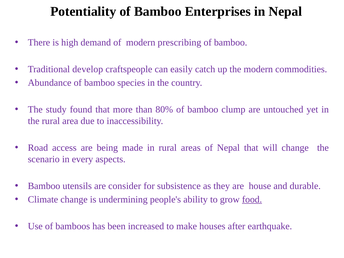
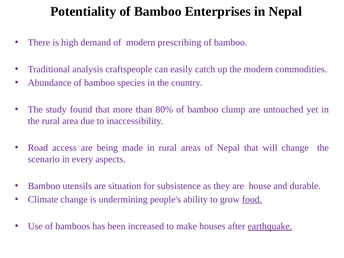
develop: develop -> analysis (88, 69)
consider: consider -> situation (125, 186)
earthquake underline: none -> present (270, 226)
